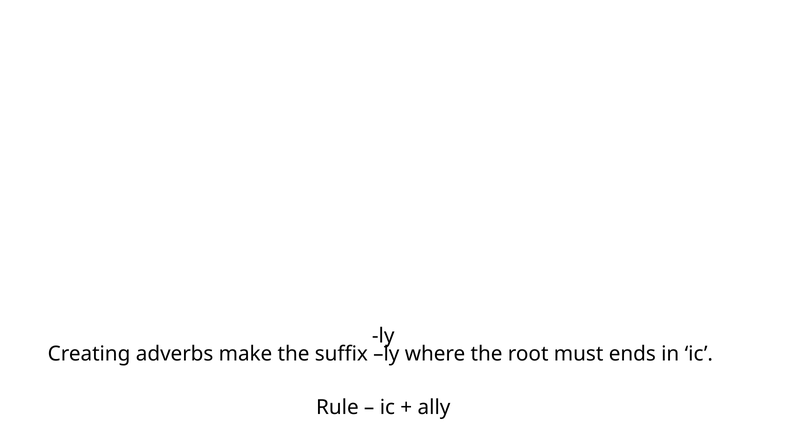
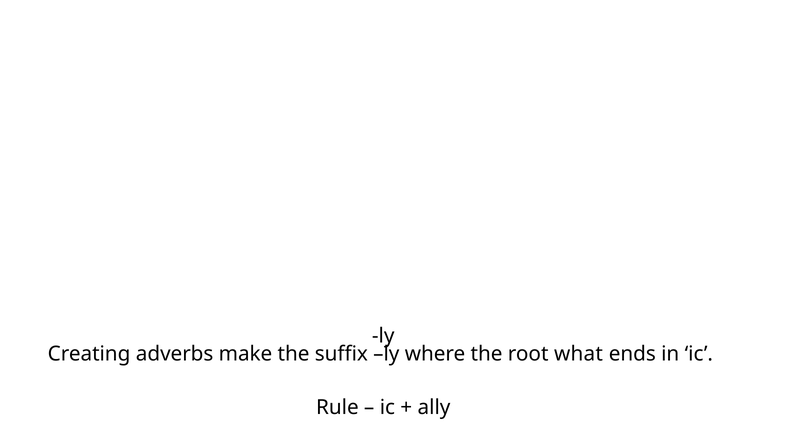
must: must -> what (579, 354)
